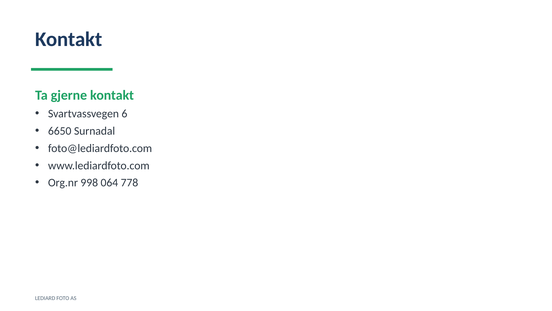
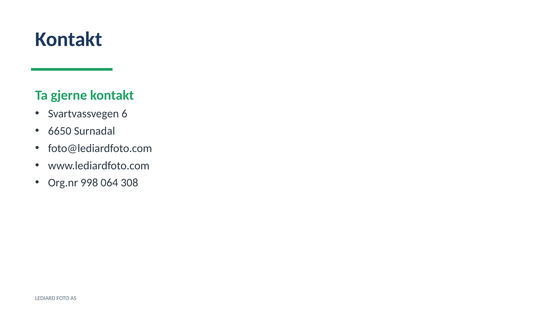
778: 778 -> 308 (129, 183)
